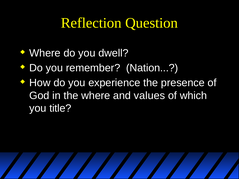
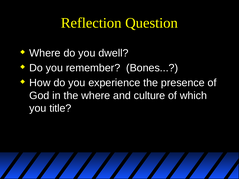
Nation: Nation -> Bones (152, 68)
values: values -> culture (150, 96)
